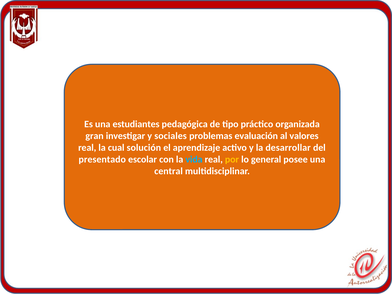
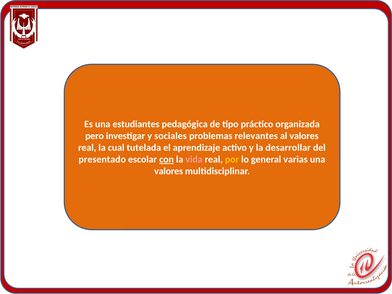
gran: gran -> pero (95, 136)
evaluación: evaluación -> relevantes (256, 136)
solución: solución -> tutelada (144, 148)
con underline: none -> present (166, 159)
vida colour: light blue -> pink (194, 159)
posee: posee -> varias (296, 159)
central: central -> valores (169, 171)
